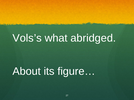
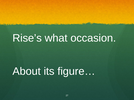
Vols’s: Vols’s -> Rise’s (27, 38)
abridged: abridged -> occasion (93, 38)
